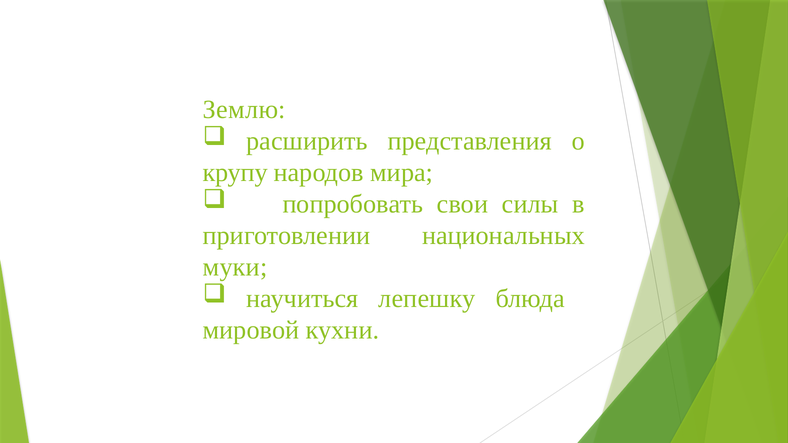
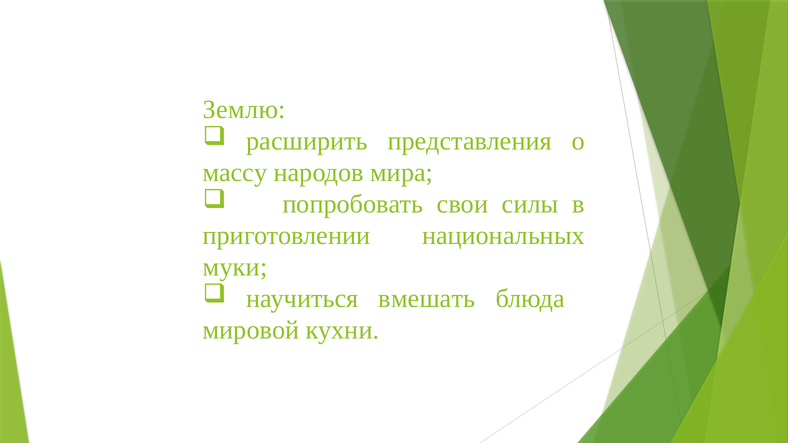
крупу: крупу -> массу (235, 173)
лепешку: лепешку -> вмешать (427, 299)
